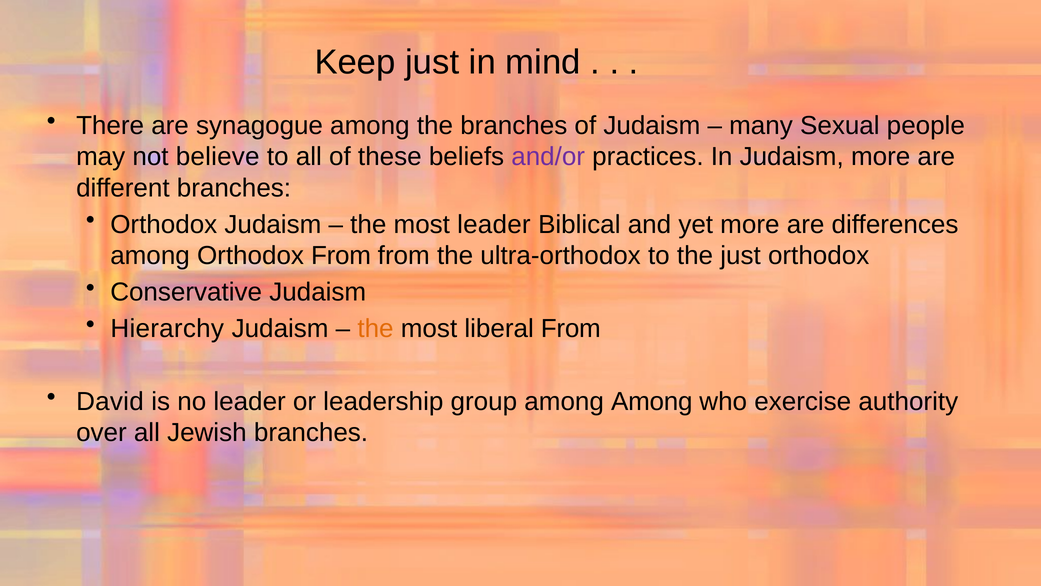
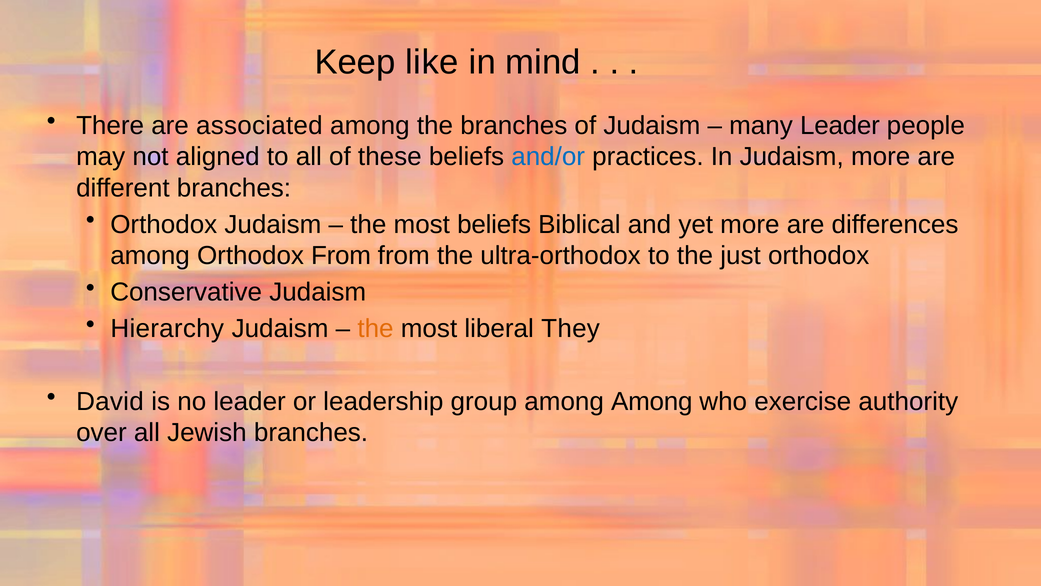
Keep just: just -> like (432, 62)
synagogue: synagogue -> associated (259, 125)
many Sexual: Sexual -> Leader (840, 125)
believe: believe -> aligned (218, 157)
and/or colour: purple -> blue (548, 157)
most leader: leader -> beliefs (494, 224)
liberal From: From -> They (571, 328)
